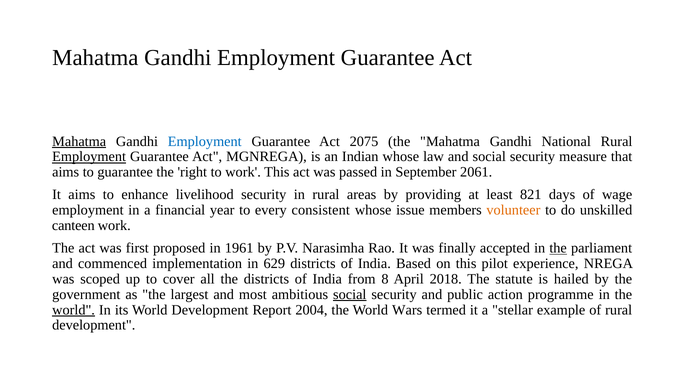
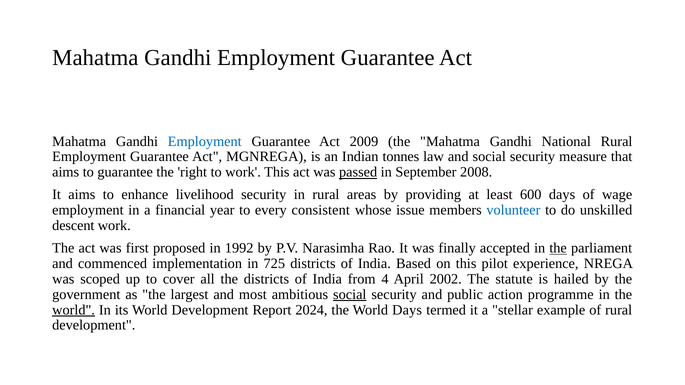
Mahatma underline: present -> none (79, 141)
2075: 2075 -> 2009 (364, 141)
Employment underline: present -> none (89, 157)
Indian whose: whose -> tonnes (401, 157)
passed underline: none -> present (358, 172)
2061: 2061 -> 2008 (476, 172)
821: 821 -> 600 (531, 195)
volunteer colour: orange -> blue (513, 210)
canteen: canteen -> descent (73, 226)
1961: 1961 -> 1992 (239, 248)
629: 629 -> 725 (274, 264)
8: 8 -> 4 (385, 279)
2018: 2018 -> 2002 (446, 279)
2004: 2004 -> 2024 (311, 310)
World Wars: Wars -> Days (407, 310)
